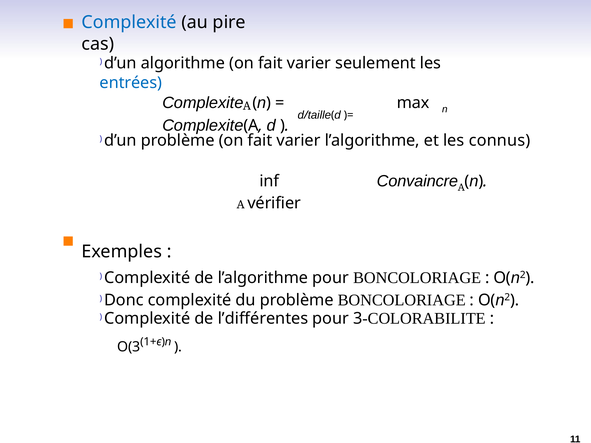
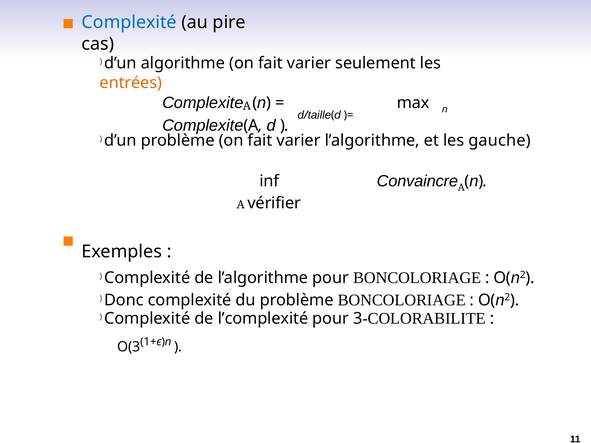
entrées colour: blue -> orange (131, 83)
connus: connus -> gauche (500, 141)
l’différentes: l’différentes -> l’complexité (263, 319)
